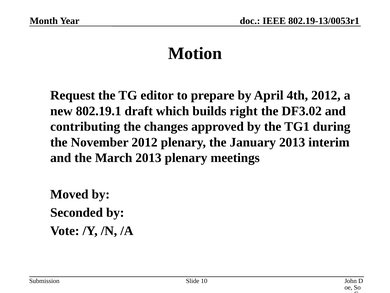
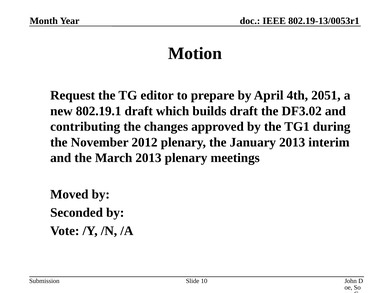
4th 2012: 2012 -> 2051 (326, 95)
builds right: right -> draft (244, 111)
